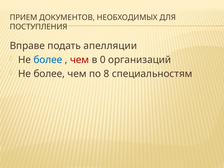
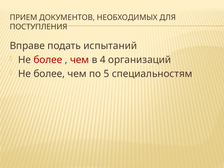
апелляции: апелляции -> испытаний (110, 46)
более colour: blue -> red (48, 60)
0: 0 -> 4 (103, 60)
8: 8 -> 5 (106, 74)
